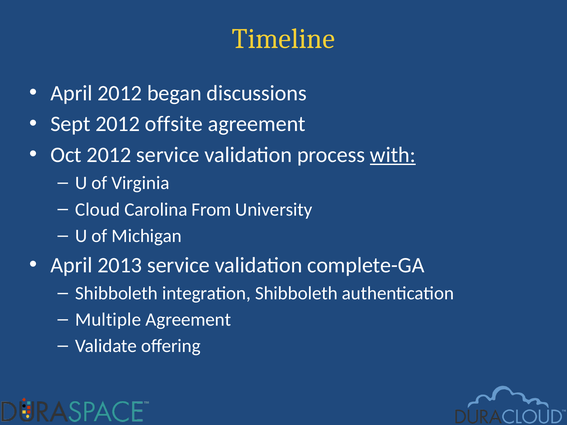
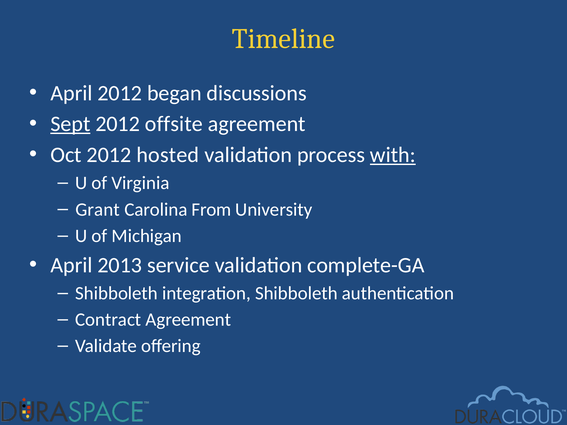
Sept underline: none -> present (70, 124)
2012 service: service -> hosted (168, 155)
Cloud: Cloud -> Grant (98, 210)
Multiple: Multiple -> Contract (108, 320)
